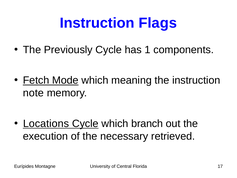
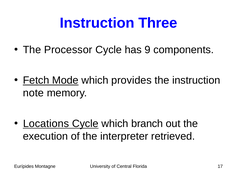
Flags: Flags -> Three (158, 23)
Previously: Previously -> Processor (68, 50)
1: 1 -> 9 (148, 50)
meaning: meaning -> provides (131, 80)
necessary: necessary -> interpreter (124, 136)
